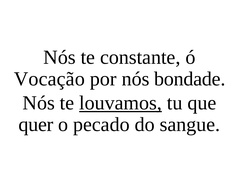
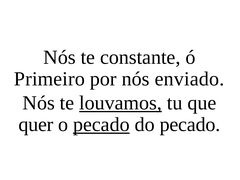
Vocação: Vocação -> Primeiro (49, 79)
bondade: bondade -> enviado (190, 79)
pecado underline: none -> present (101, 125)
do sangue: sangue -> pecado (190, 125)
